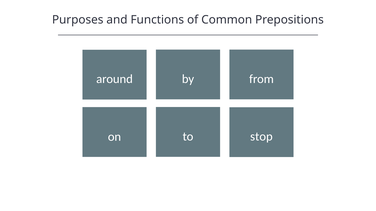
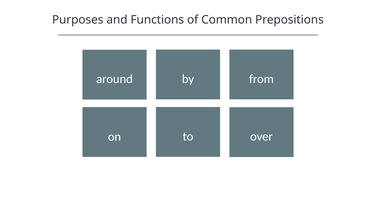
stop: stop -> over (261, 137)
